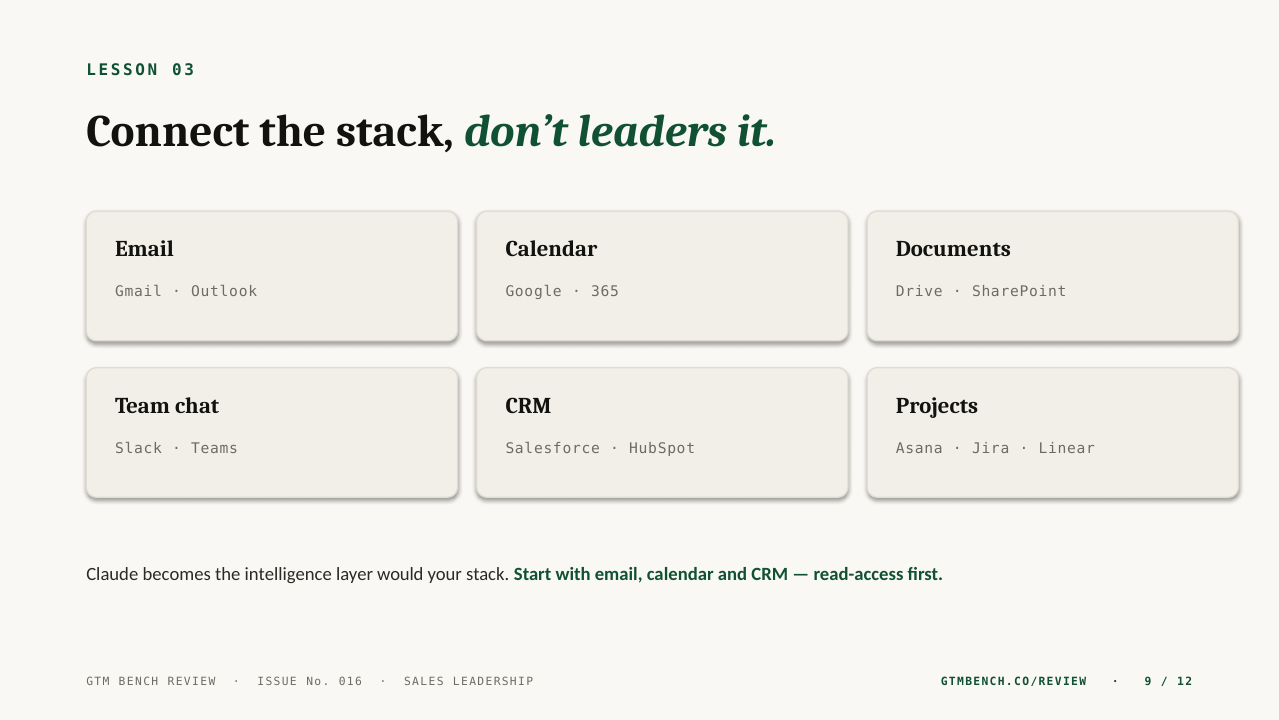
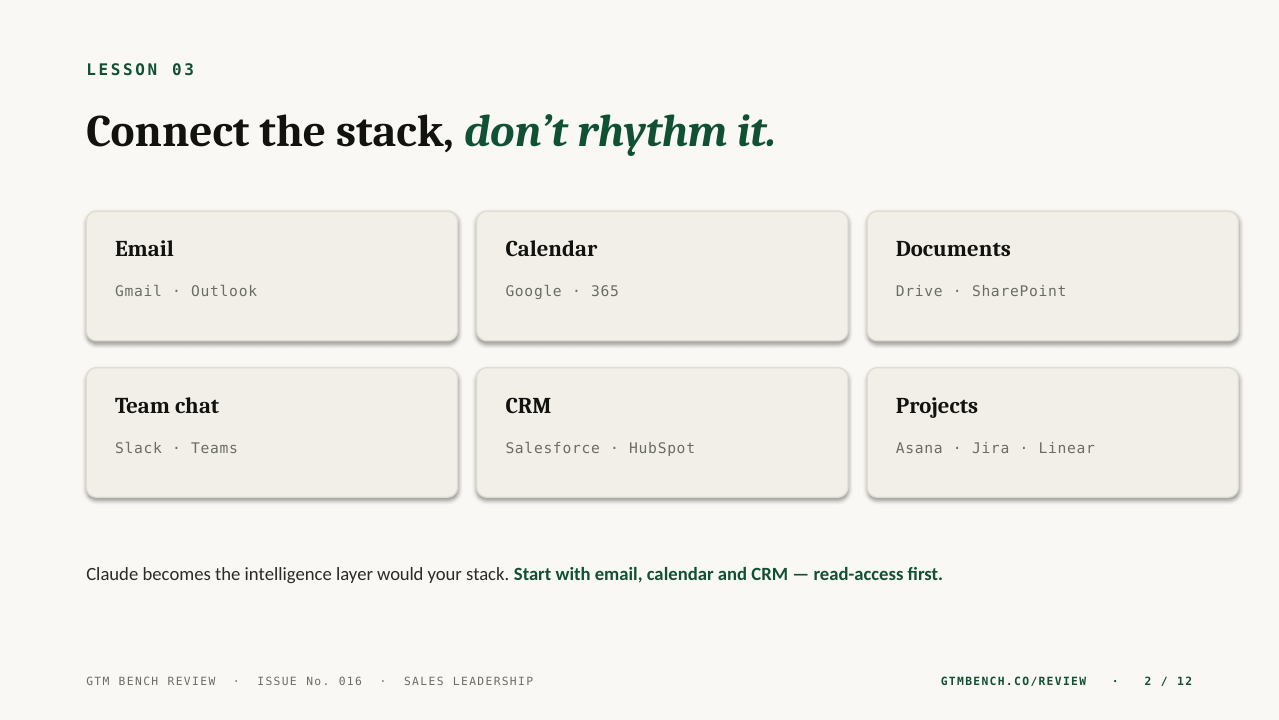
leaders: leaders -> rhythm (652, 131)
9: 9 -> 2 (1148, 681)
